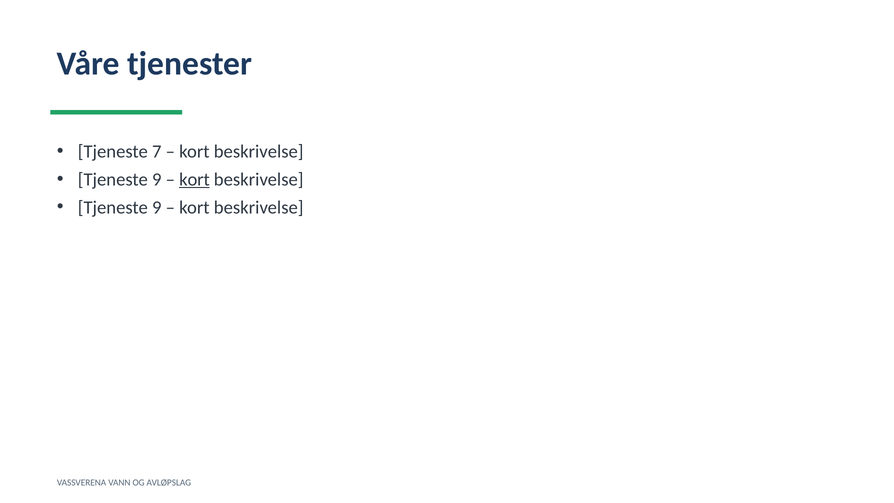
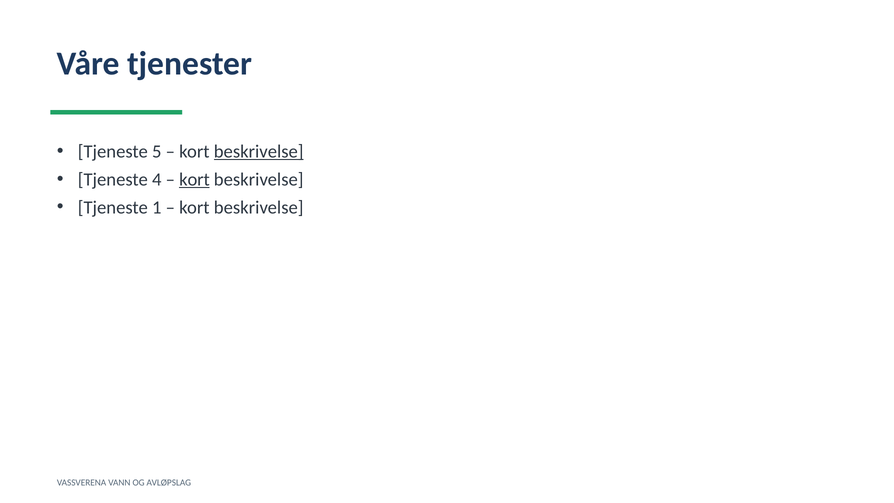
7: 7 -> 5 (157, 151)
beskrivelse underline: none -> present (259, 151)
9: 9 -> 4 (157, 179)
9: 9 -> 1 (157, 207)
